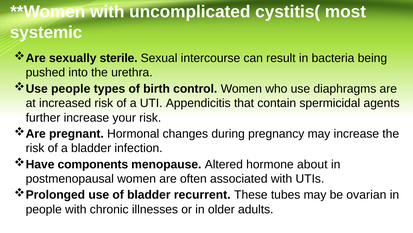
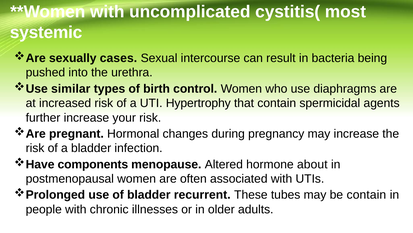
sterile: sterile -> cases (118, 58)
people: people -> similar (71, 88)
Appendicitis: Appendicitis -> Hypertrophy (198, 103)
be ovarian: ovarian -> contain (366, 194)
